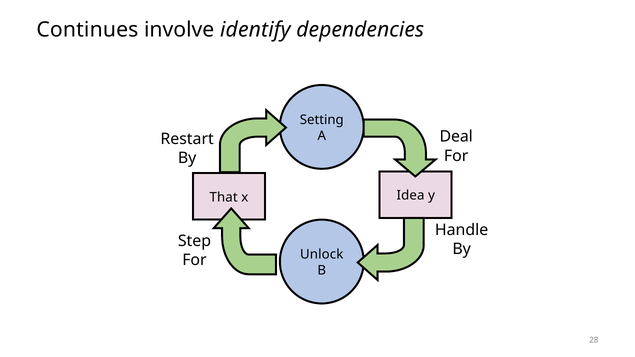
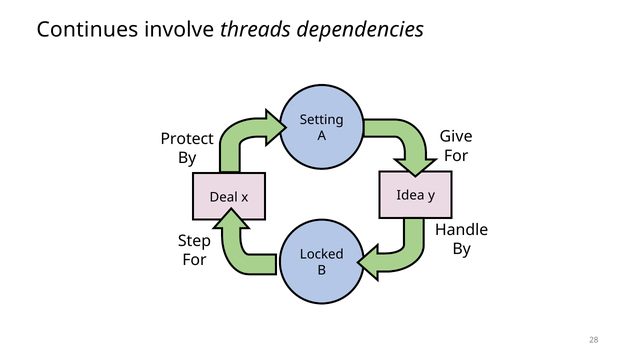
identify: identify -> threads (255, 30)
Deal: Deal -> Give (456, 137)
Restart: Restart -> Protect (187, 139)
That: That -> Deal (224, 197)
Unlock: Unlock -> Locked (322, 255)
